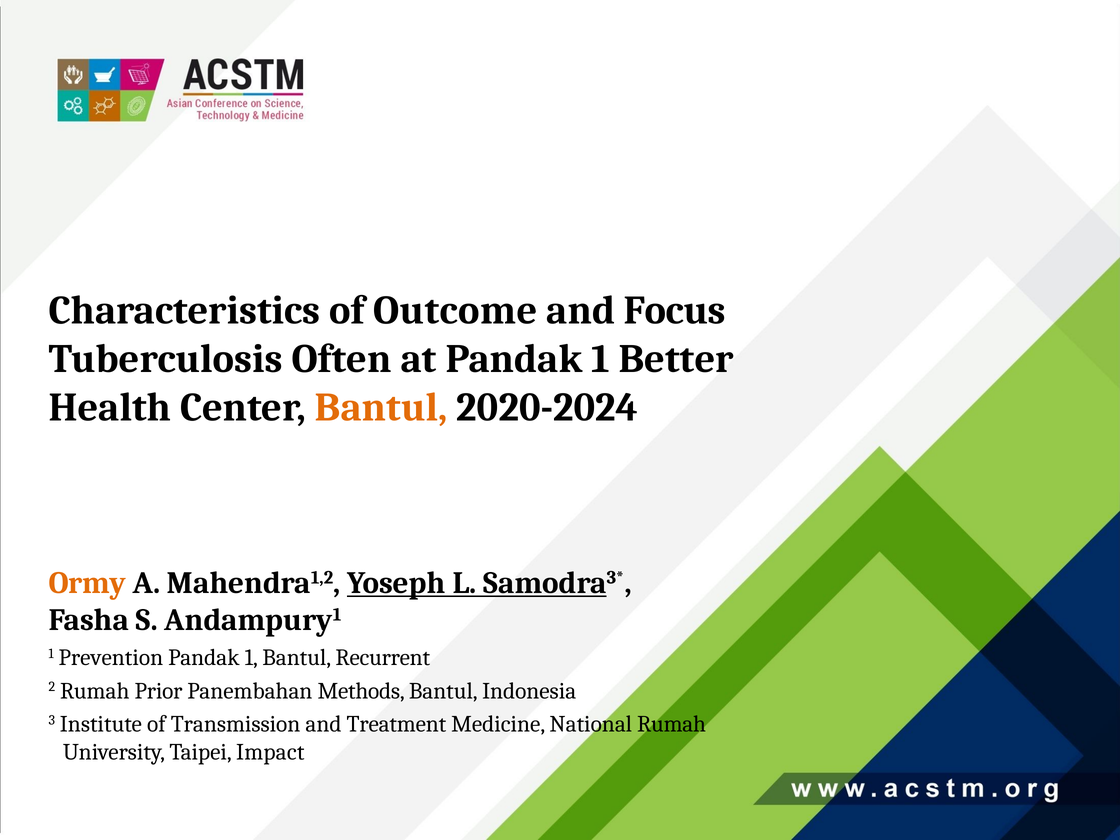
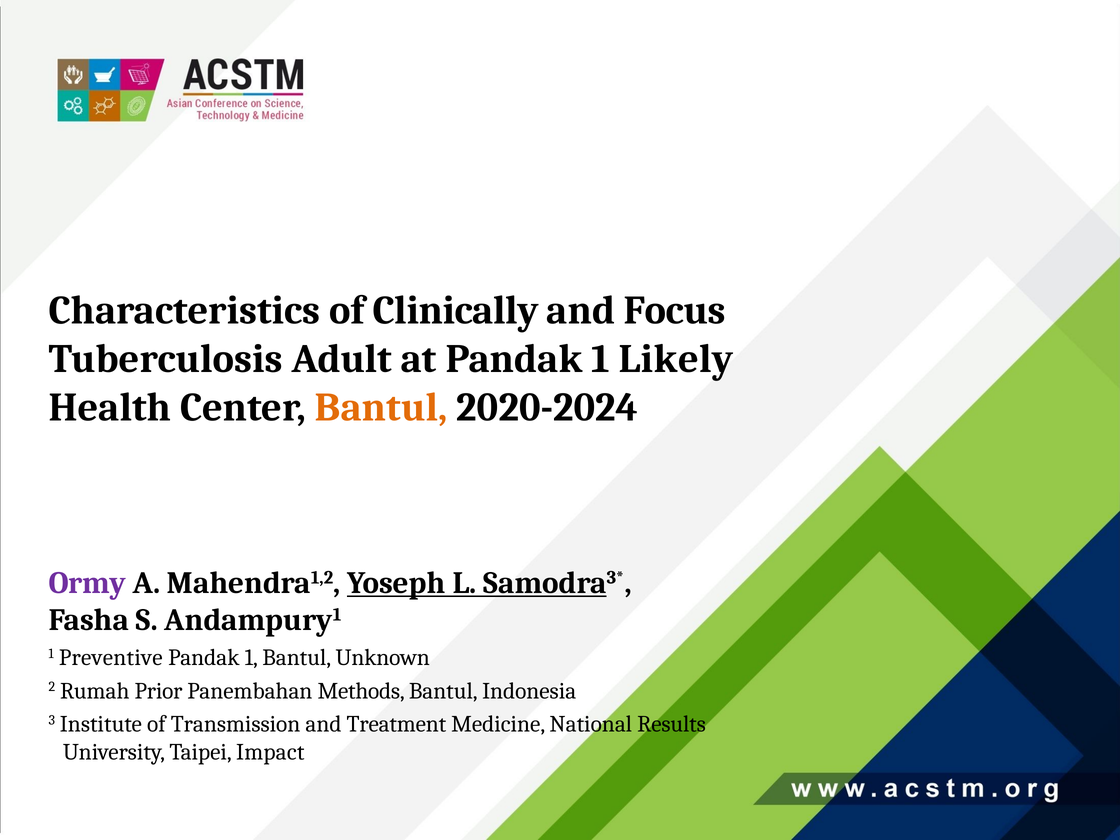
Outcome: Outcome -> Clinically (456, 310)
Often: Often -> Adult (342, 359)
Better: Better -> Likely (676, 359)
Ormy colour: orange -> purple (87, 583)
Prevention: Prevention -> Preventive (111, 658)
Recurrent: Recurrent -> Unknown (383, 658)
National Rumah: Rumah -> Results (671, 724)
